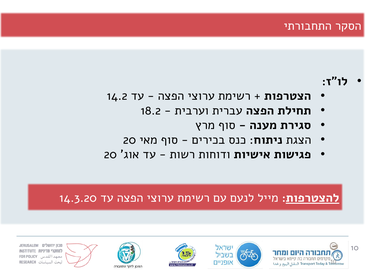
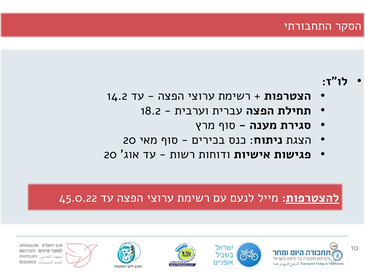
14.3.20: 14.3.20 -> 45.0.22 (78, 198)
